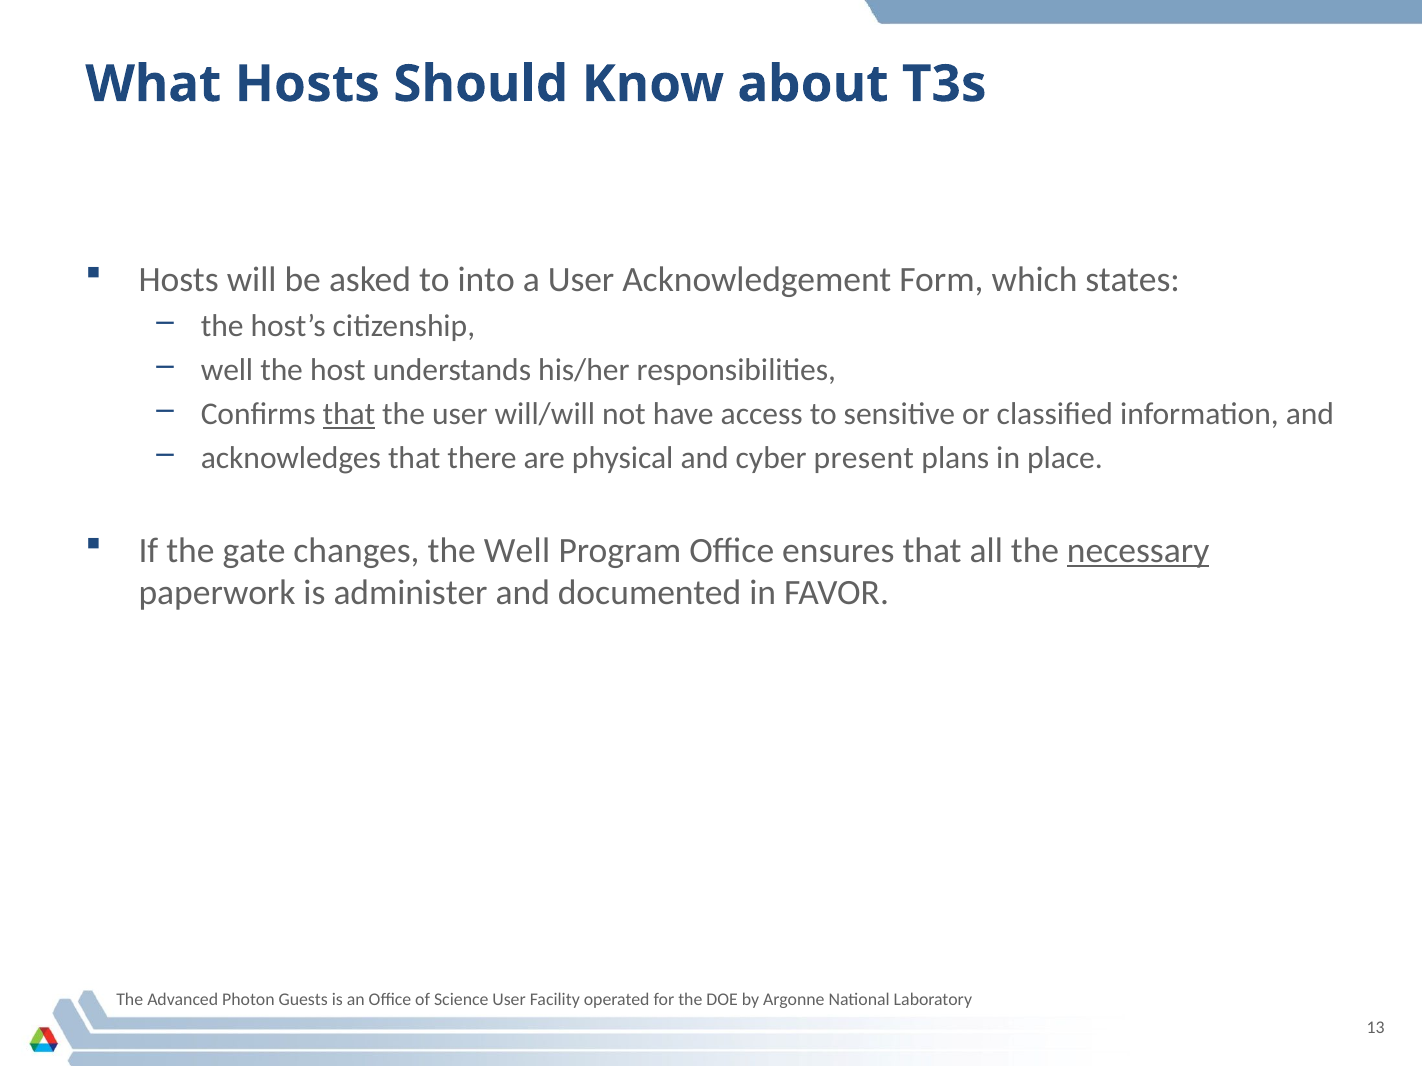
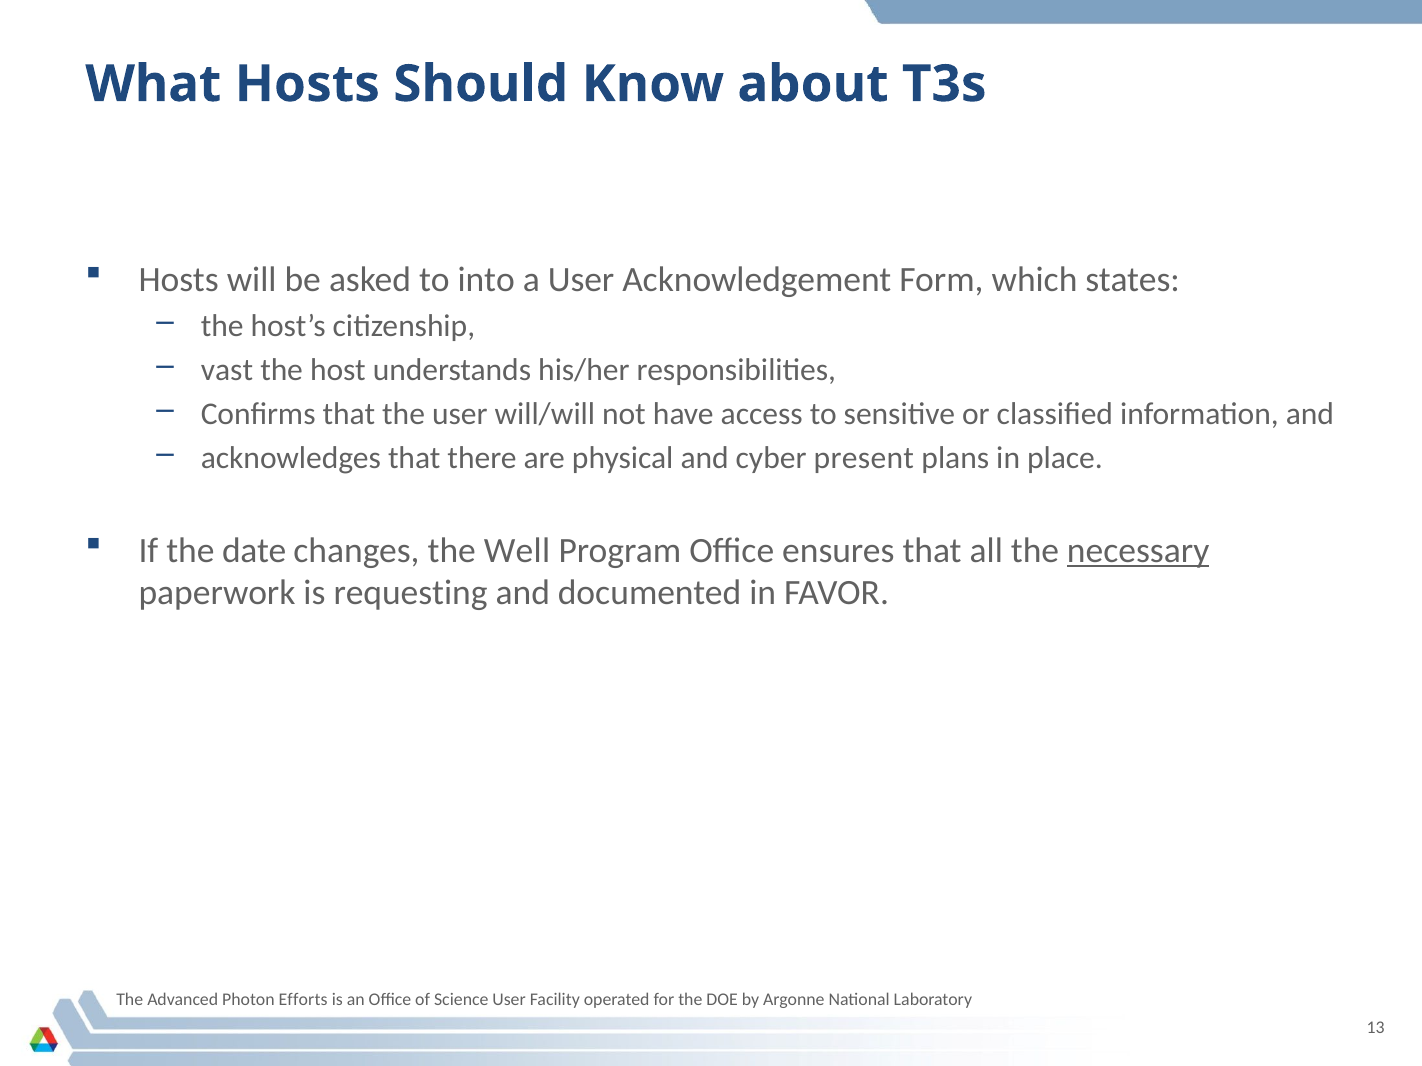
well: well -> vast (227, 370)
that underline: present -> none (349, 415)
gate: gate -> date (254, 551)
administer: administer -> requesting (410, 593)
Guests: Guests -> Efforts (303, 1000)
